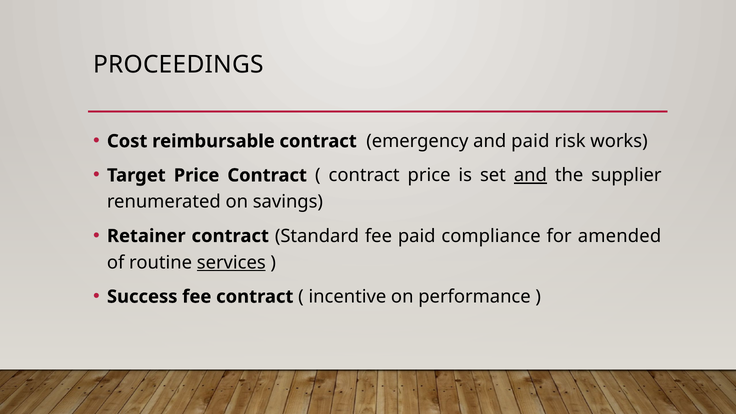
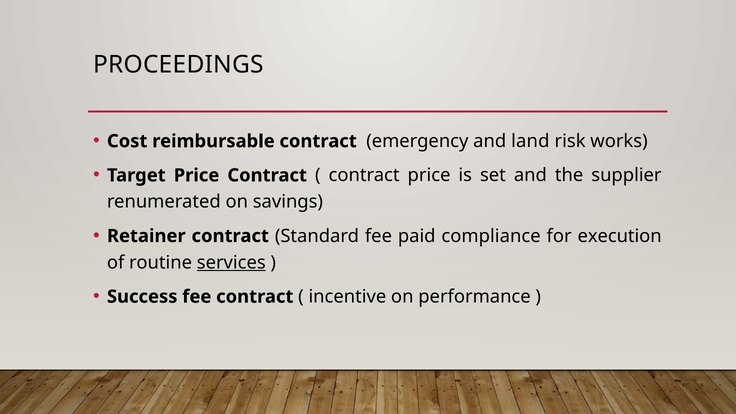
and paid: paid -> land (530, 141)
and underline: present -> none (530, 175)
amended: amended -> execution (620, 236)
